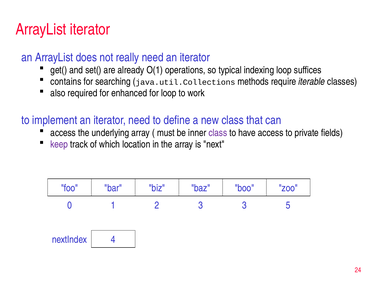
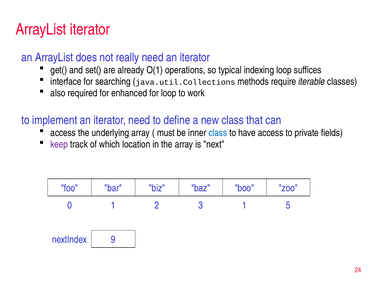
contains: contains -> interface (66, 82)
class colour: purple -> blue (218, 133)
3 3: 3 -> 1 (244, 205)
4: 4 -> 9 (113, 239)
